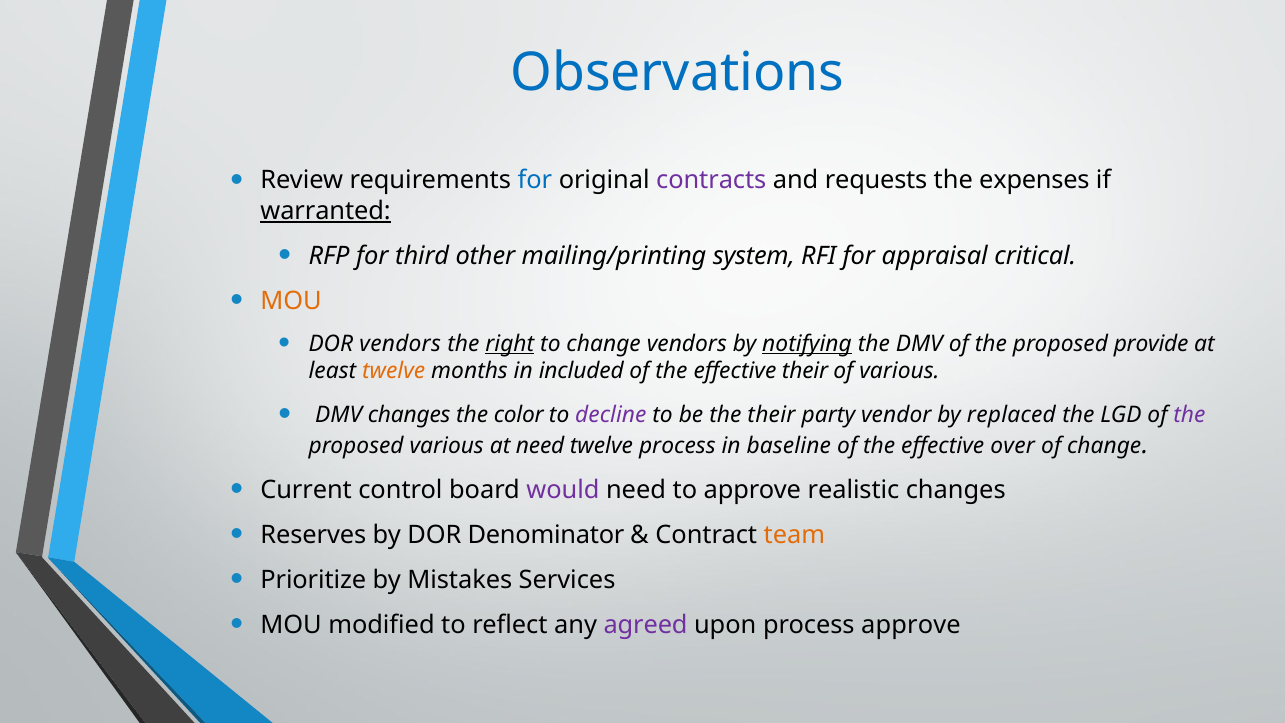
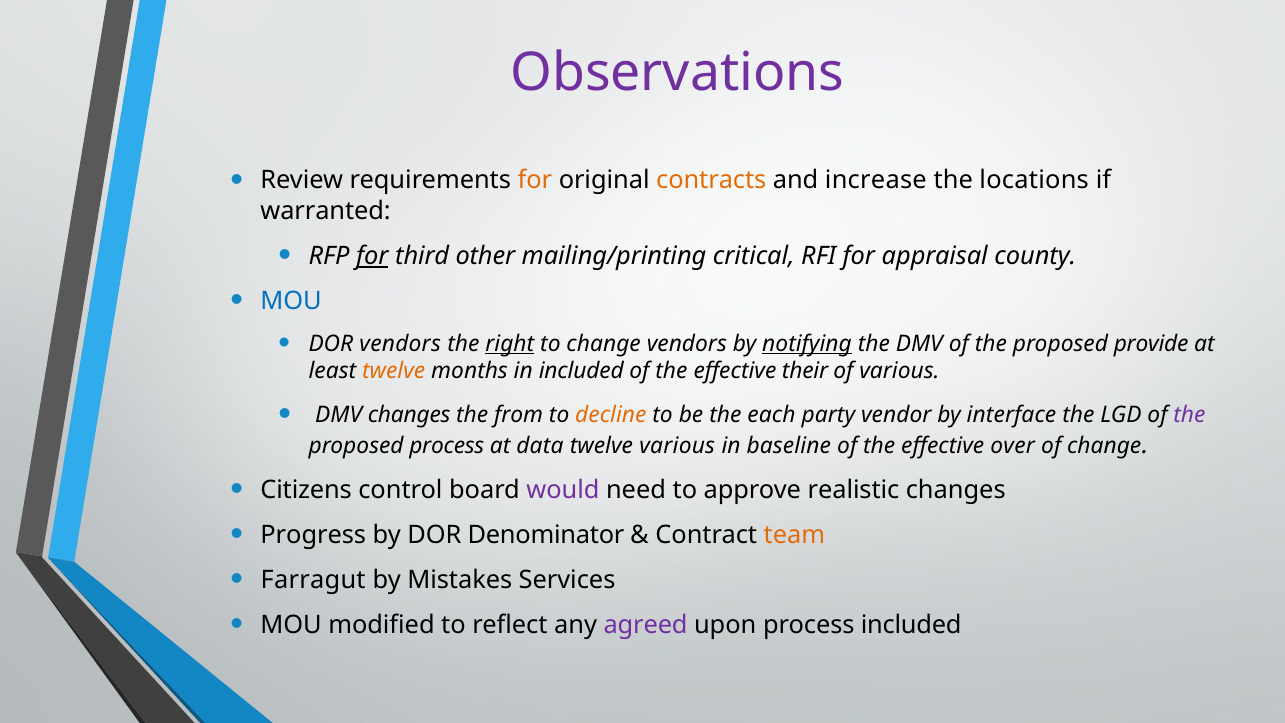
Observations colour: blue -> purple (677, 73)
for colour: blue -> orange (535, 180)
contracts colour: purple -> orange (711, 180)
requests: requests -> increase (876, 180)
expenses: expenses -> locations (1034, 180)
warranted underline: present -> none (326, 211)
for underline: none -> present (372, 256)
system: system -> critical (754, 256)
critical: critical -> county (1035, 256)
MOU colour: orange -> blue (291, 301)
color: color -> from (519, 415)
decline colour: purple -> orange (611, 415)
the their: their -> each (771, 415)
replaced: replaced -> interface (1011, 415)
proposed various: various -> process (447, 446)
at need: need -> data (540, 446)
twelve process: process -> various (677, 446)
Current: Current -> Citizens (306, 490)
Reserves: Reserves -> Progress (313, 535)
Prioritize: Prioritize -> Farragut (313, 580)
process approve: approve -> included (911, 625)
